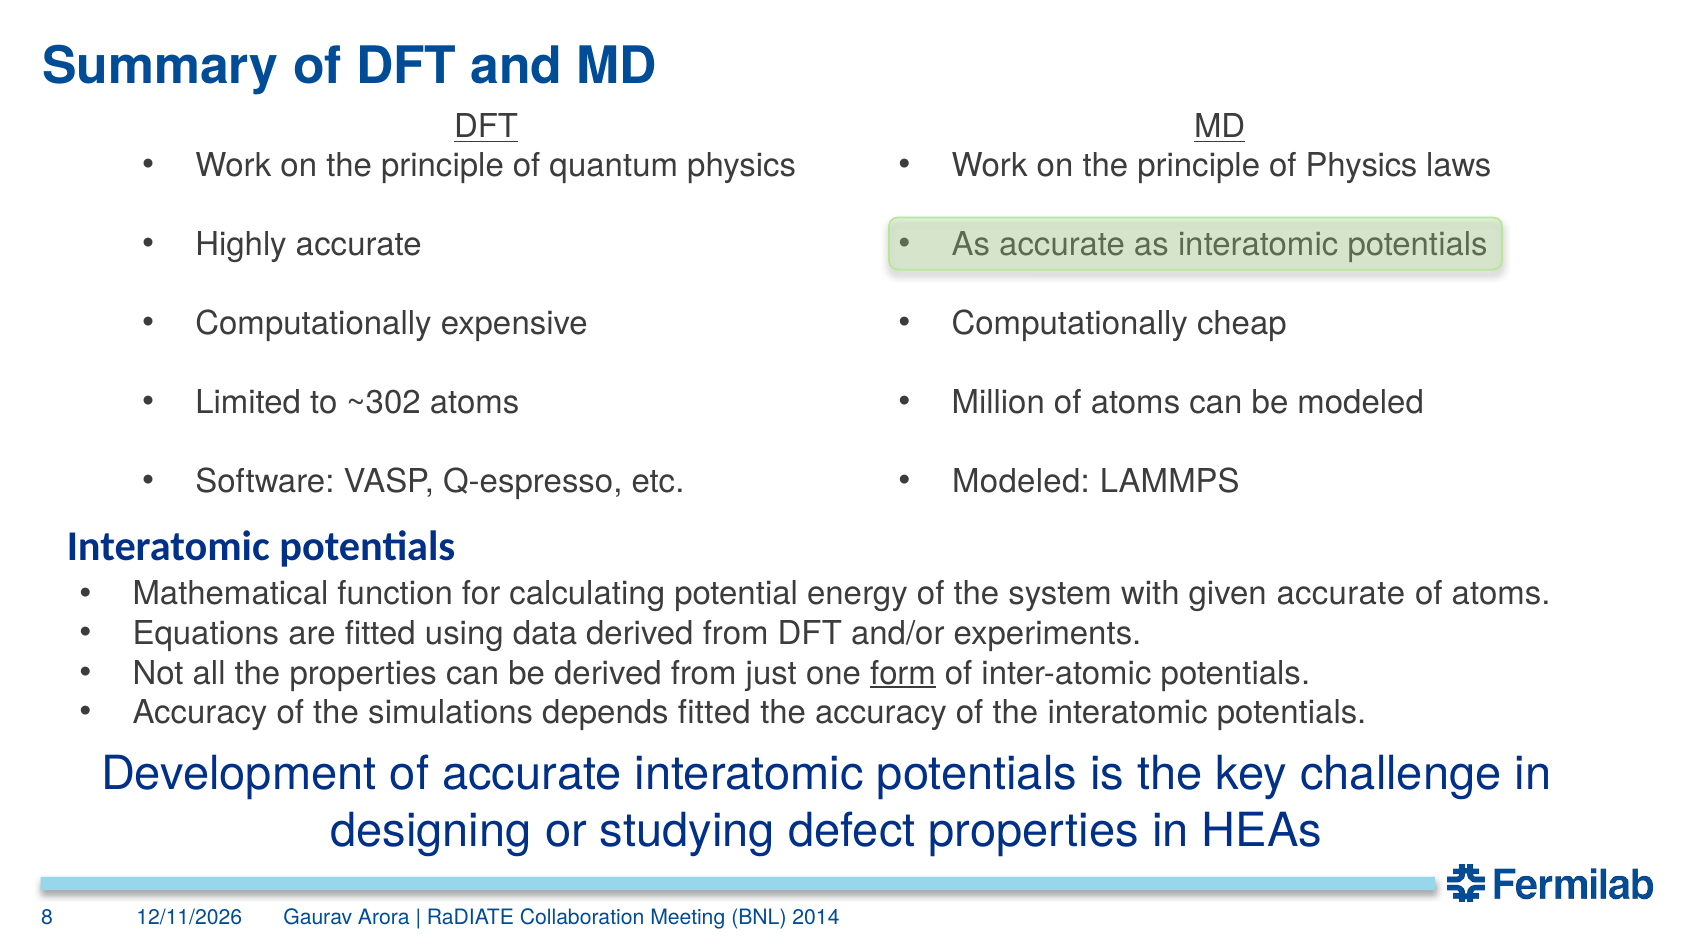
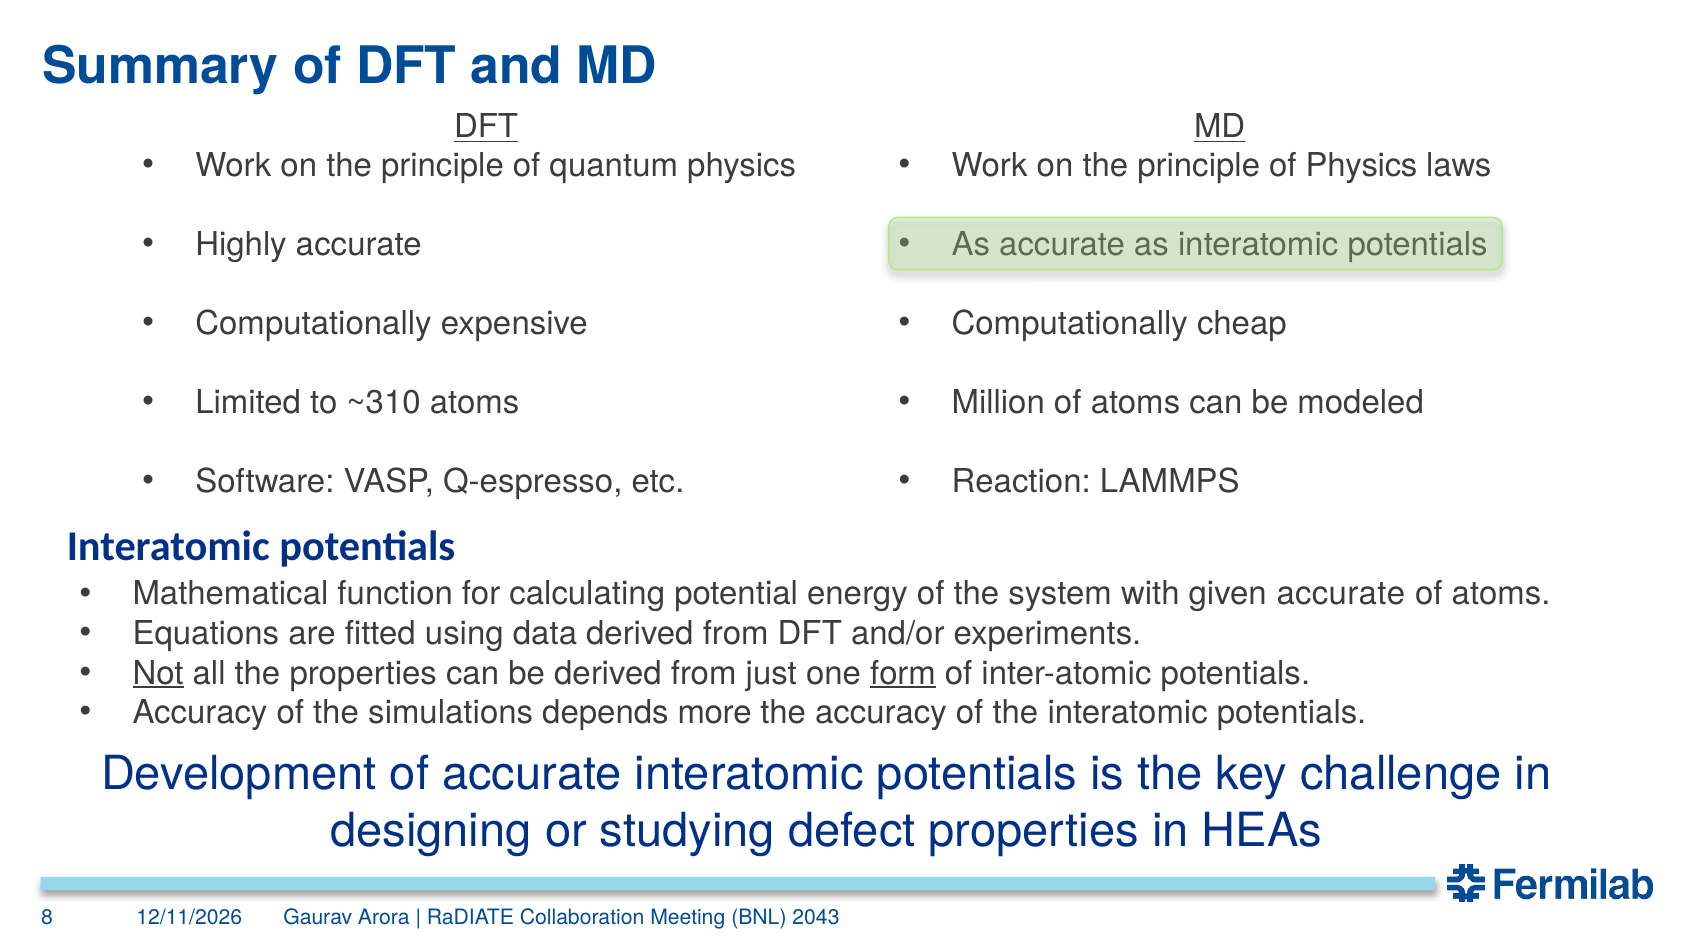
~302: ~302 -> ~310 (384, 403)
Modeled: Modeled -> Reaction (1021, 482)
Not underline: none -> present (158, 673)
depends fitted: fitted -> more (715, 713)
2014: 2014 -> 2043 (816, 917)
